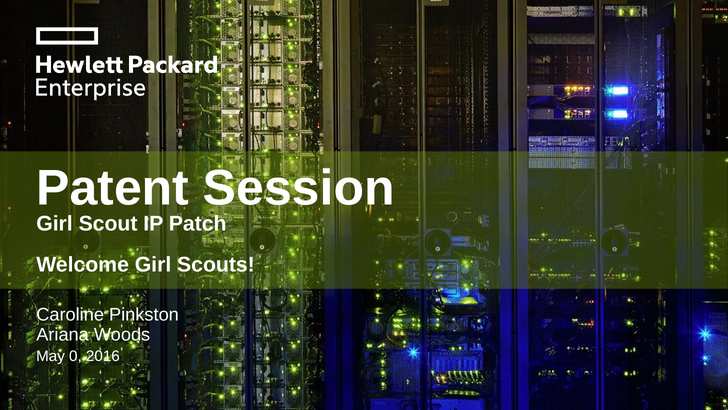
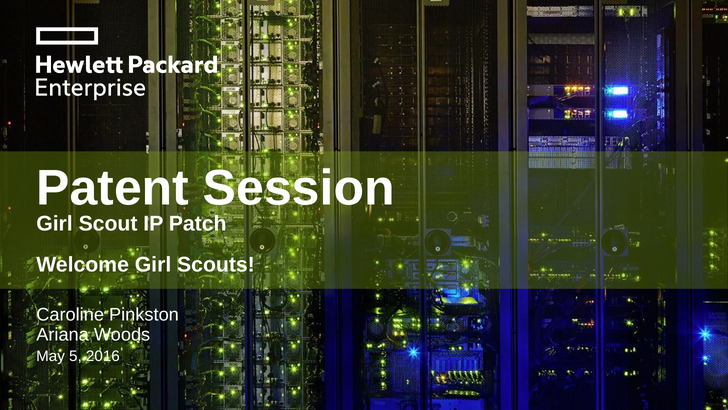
0: 0 -> 5 (75, 356)
